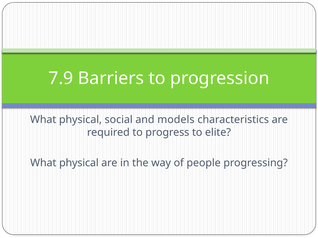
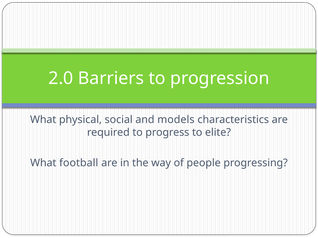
7.9: 7.9 -> 2.0 (61, 78)
physical: physical -> football (79, 163)
